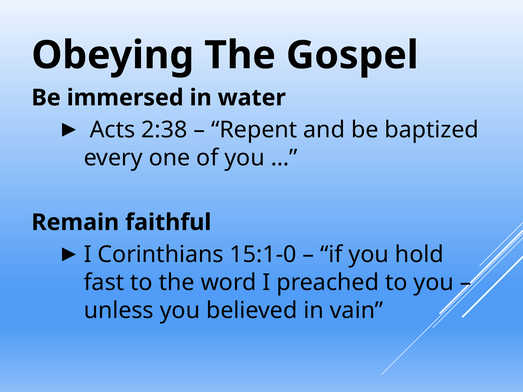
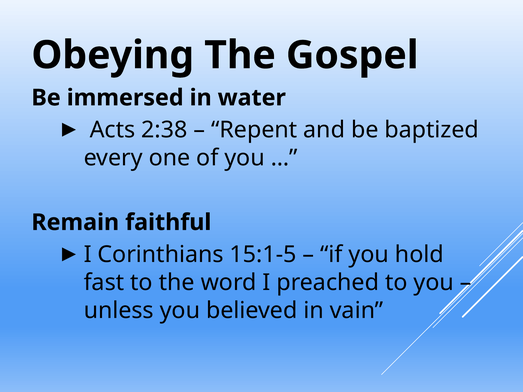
15:1-0: 15:1-0 -> 15:1-5 (263, 255)
